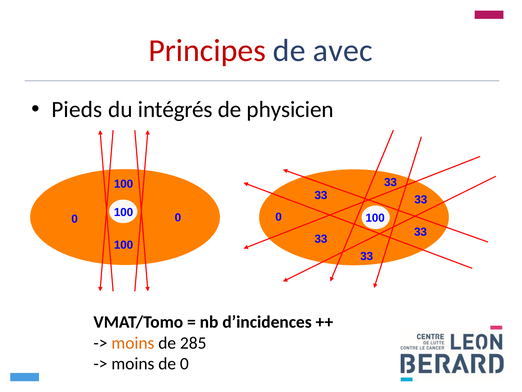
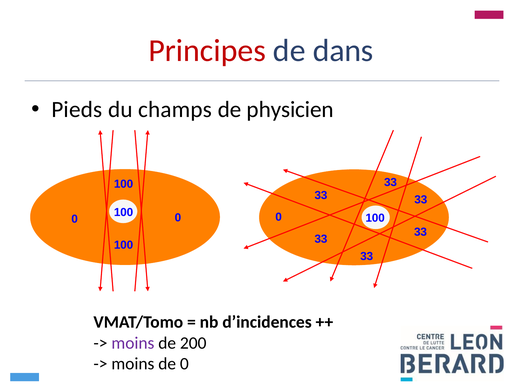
avec: avec -> dans (343, 51)
intégrés: intégrés -> champs (175, 110)
moins colour: orange -> purple (133, 343)
285: 285 -> 200 (193, 343)
